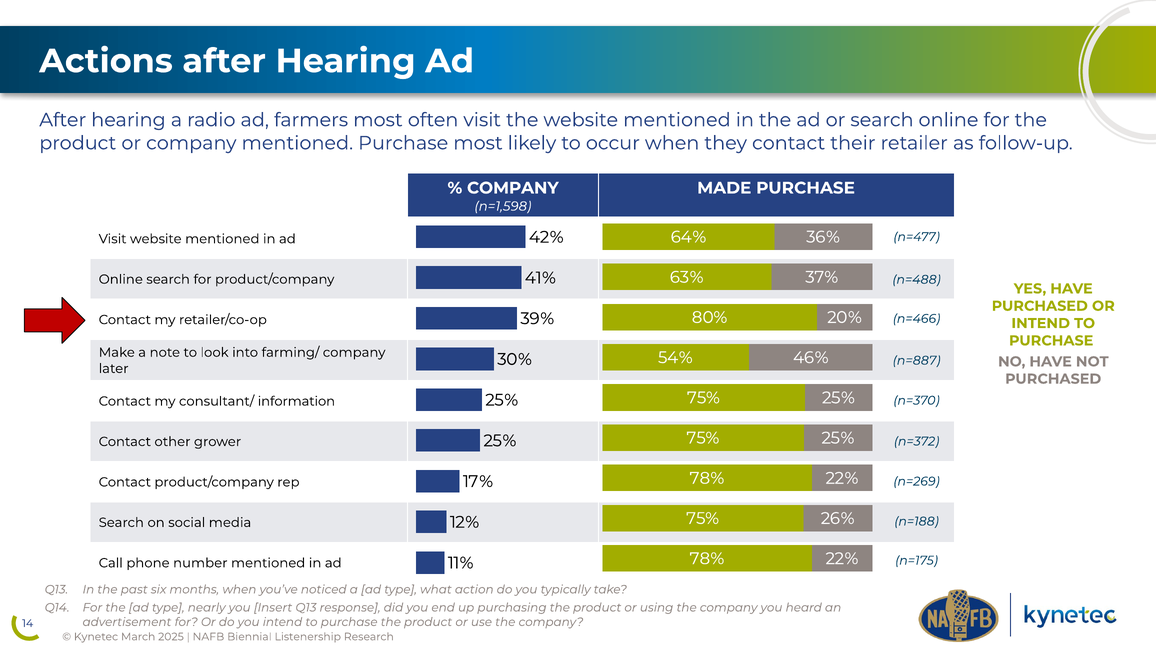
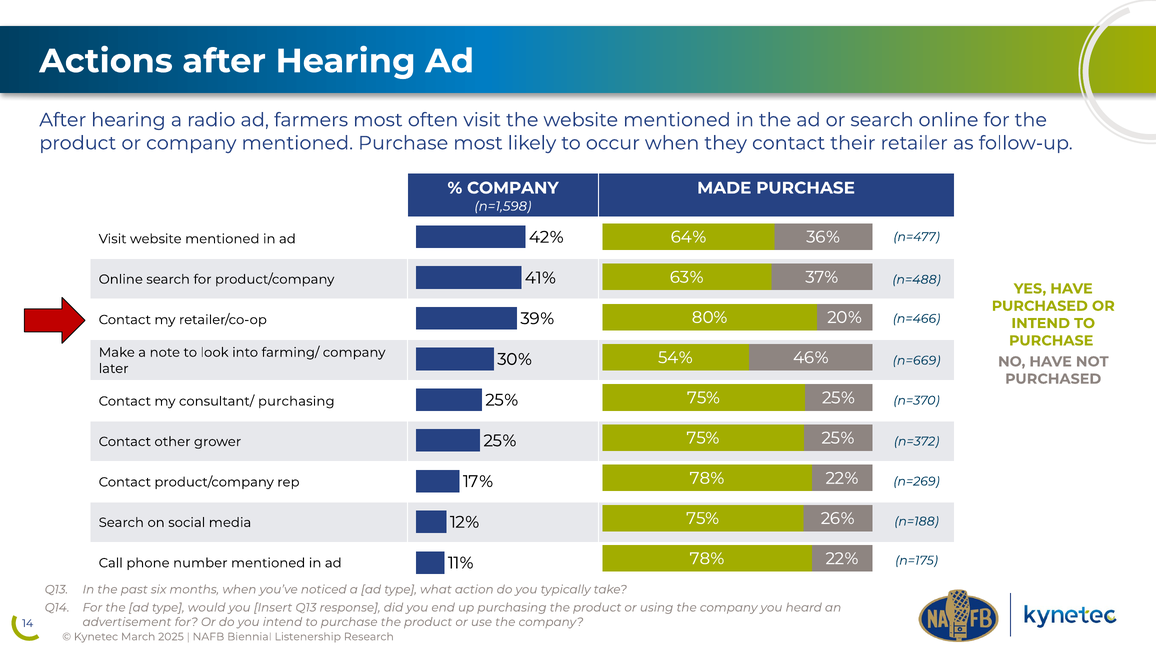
n=887: n=887 -> n=669 (917, 361)
consultant/ information: information -> purchasing (296, 401)
nearly: nearly -> would (207, 608)
